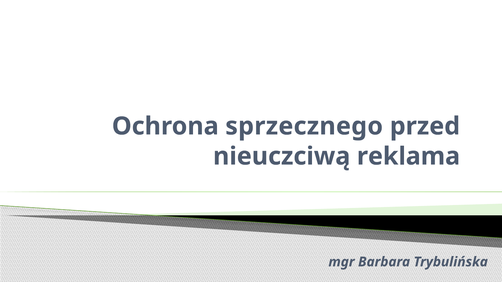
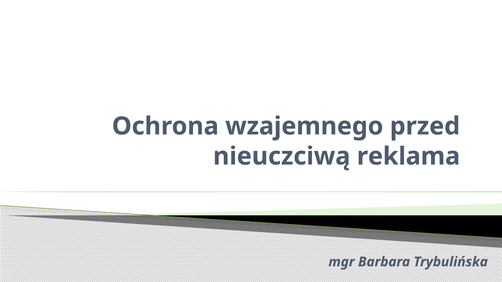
sprzecznego: sprzecznego -> wzajemnego (304, 126)
